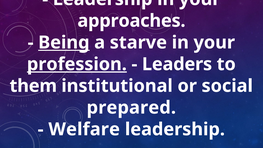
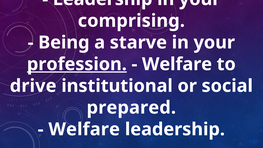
approaches: approaches -> comprising (131, 21)
Being underline: present -> none (64, 42)
Leaders: Leaders -> Welfare (177, 64)
them: them -> drive (33, 86)
